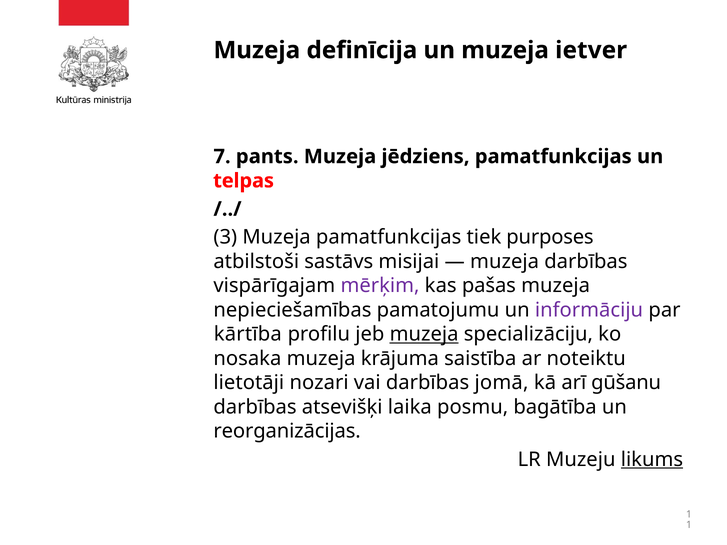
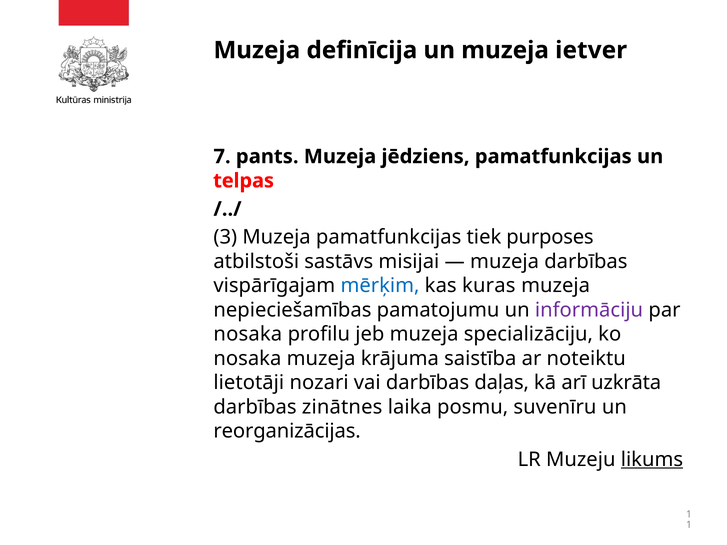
mērķim colour: purple -> blue (380, 286)
pašas: pašas -> kuras (489, 286)
kārtība: kārtība -> nosaka (248, 334)
muzeja underline: present -> none (424, 334)
jomā: jomā -> daļas (502, 383)
gūšanu: gūšanu -> uzkrāta (626, 383)
atsevišķi: atsevišķi -> zinātnes (342, 407)
bagātība: bagātība -> suvenīru (555, 407)
